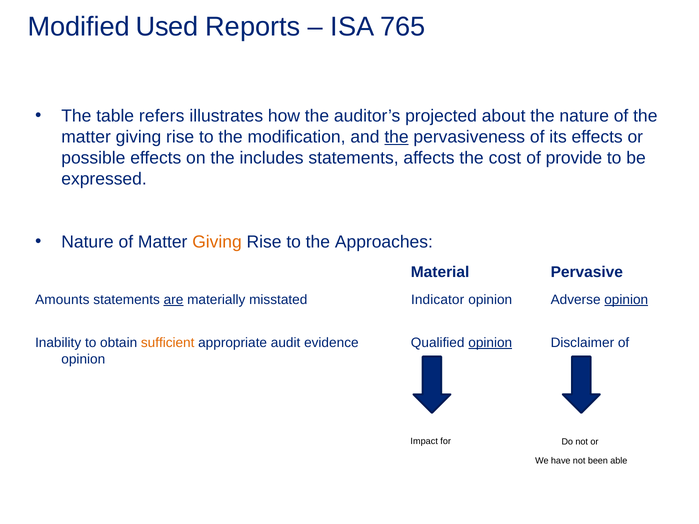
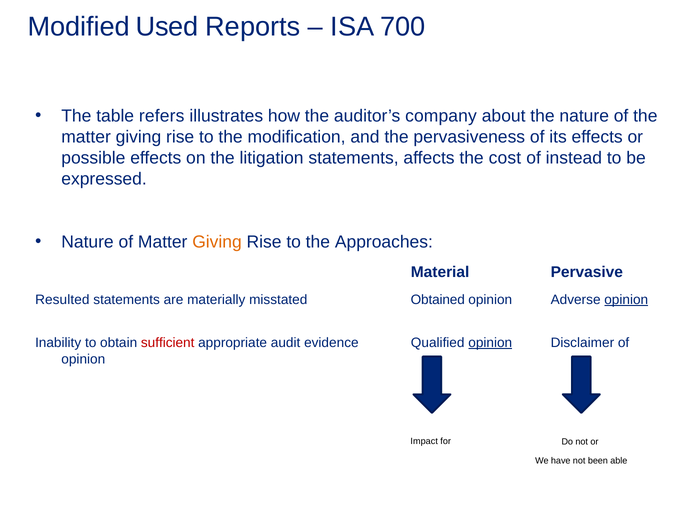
765: 765 -> 700 (403, 27)
projected: projected -> company (441, 116)
the underline: present -> none (397, 137)
includes: includes -> litigation (272, 158)
provide: provide -> instead (574, 158)
Amounts: Amounts -> Resulted (62, 300)
are underline: present -> none (174, 300)
Indicator: Indicator -> Obtained (438, 300)
sufficient colour: orange -> red (168, 343)
